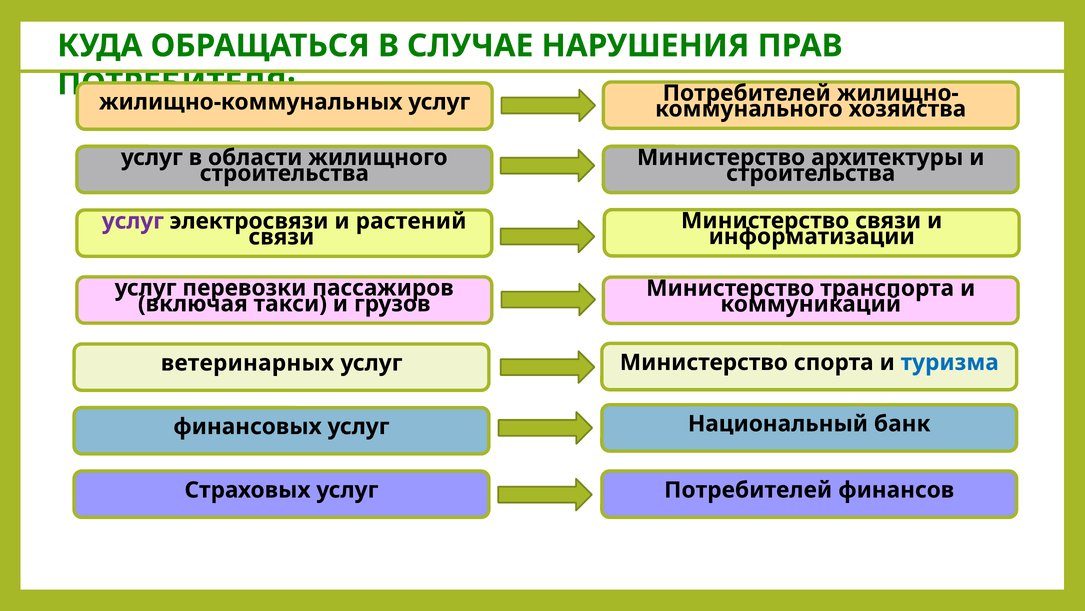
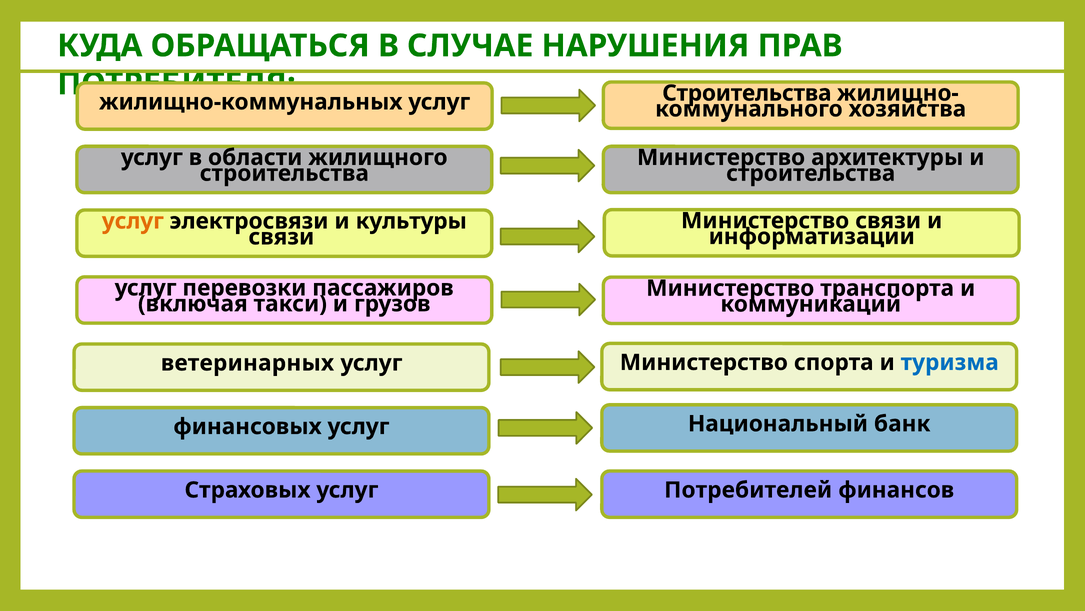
Потребителей: Потребителей -> Строительства (747, 93)
услуг colour: purple -> orange (133, 221)
растений: растений -> культуры (411, 221)
